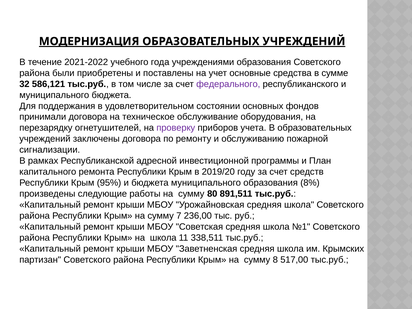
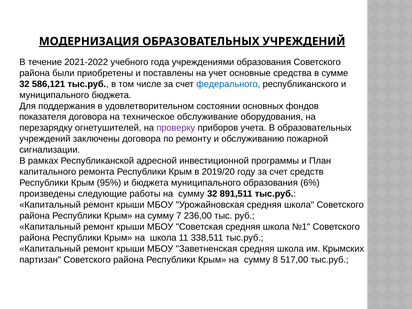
федерального colour: purple -> blue (228, 84)
принимали: принимали -> показателя (43, 117)
8%: 8% -> 6% (310, 183)
сумму 80: 80 -> 32 (212, 194)
